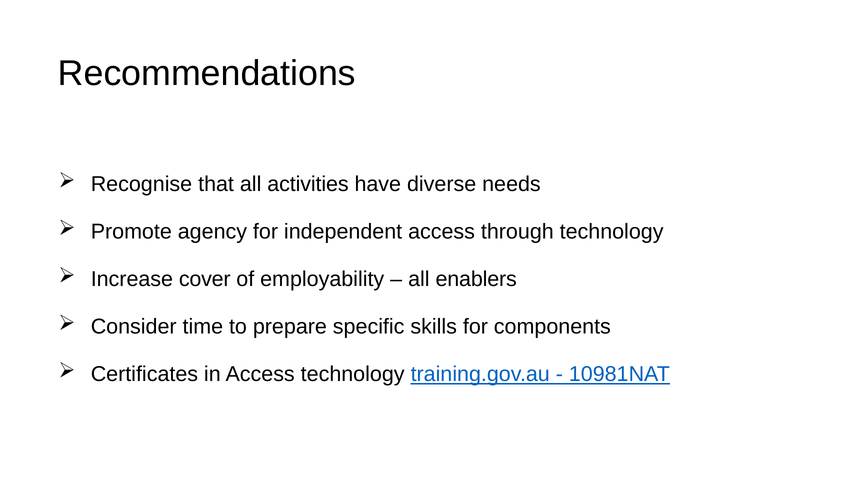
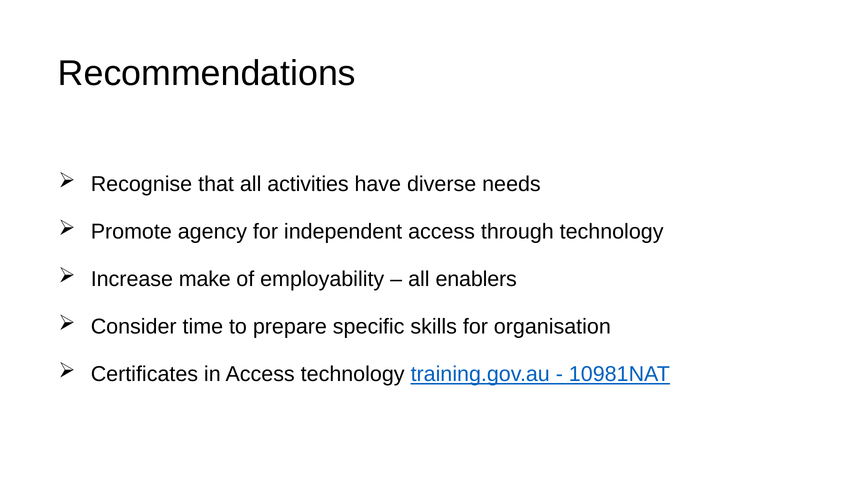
cover: cover -> make (205, 279)
components: components -> organisation (552, 327)
